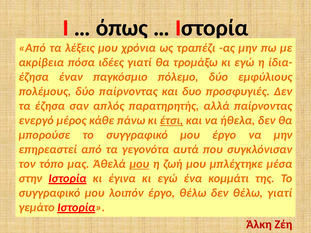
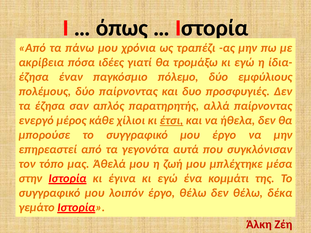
λέξεις: λέξεις -> πάνω (80, 48)
πάνω: πάνω -> χίλιοι (131, 121)
μου underline: present -> none (139, 164)
θέλω γιατί: γιατί -> δέκα (280, 193)
